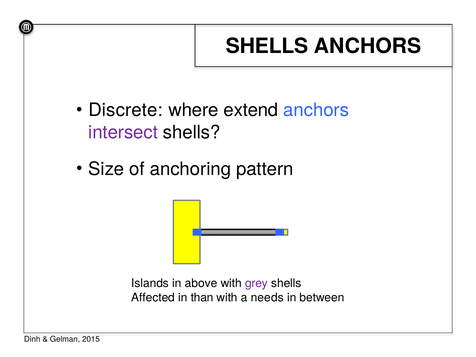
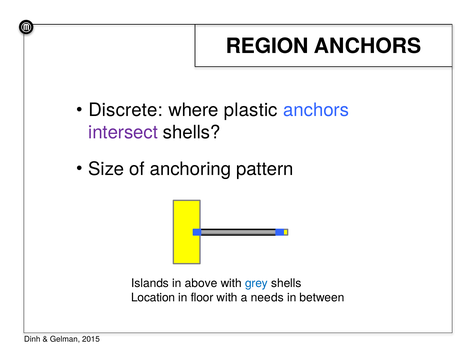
SHELLS: SHELLS -> REGION (267, 46)
extend: extend -> plastic (251, 110)
grey colour: purple -> blue (257, 283)
Affected: Affected -> Location (153, 297)
than: than -> floor (202, 297)
